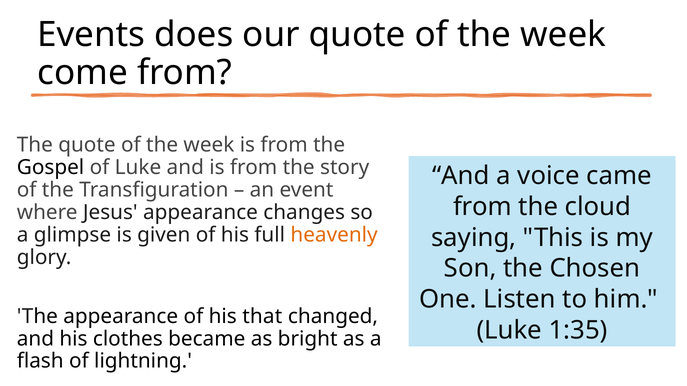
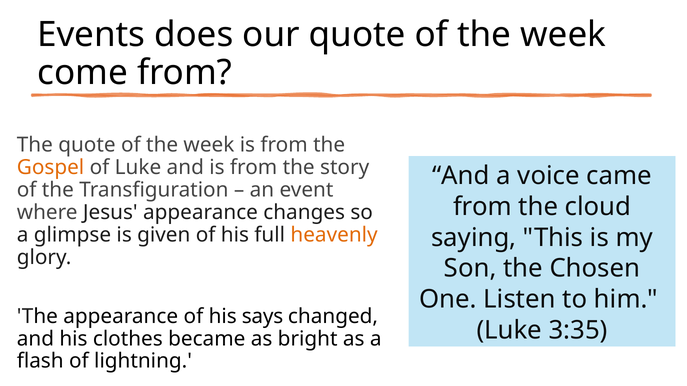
Gospel colour: black -> orange (51, 168)
that: that -> says (262, 317)
1:35: 1:35 -> 3:35 (578, 331)
